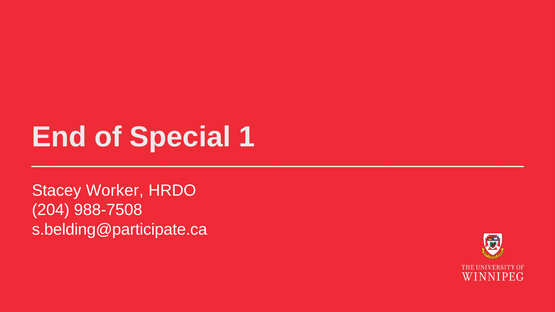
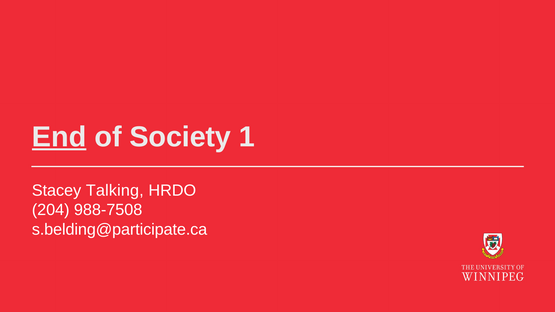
End underline: none -> present (59, 137)
Special: Special -> Society (180, 137)
Worker: Worker -> Talking (115, 191)
